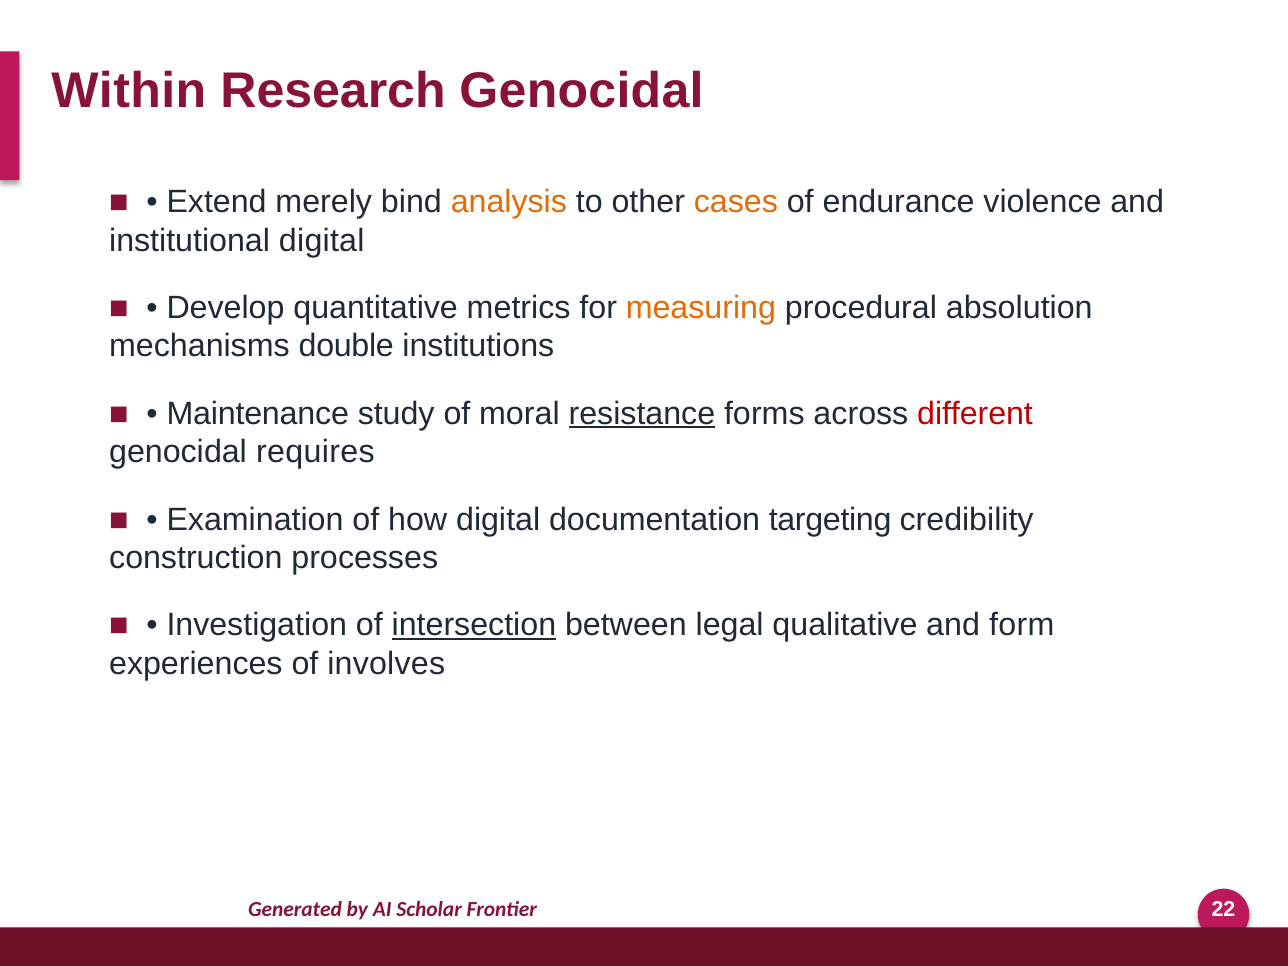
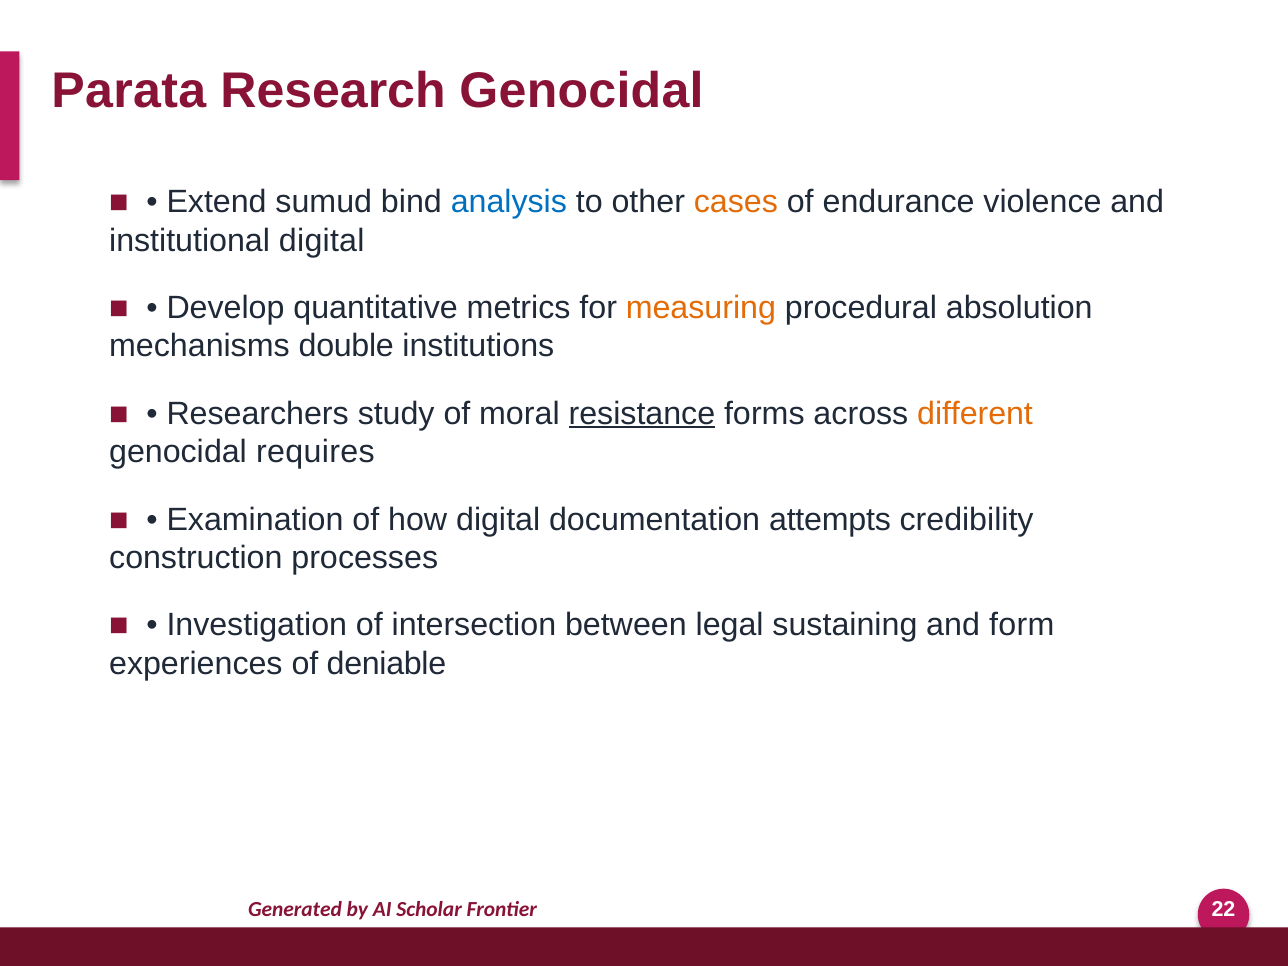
Within: Within -> Parata (129, 91)
merely: merely -> sumud (324, 202)
analysis colour: orange -> blue (509, 202)
Maintenance: Maintenance -> Researchers (258, 414)
different colour: red -> orange (975, 414)
targeting: targeting -> attempts (830, 519)
intersection underline: present -> none (474, 625)
qualitative: qualitative -> sustaining (845, 625)
involves: involves -> deniable (386, 664)
